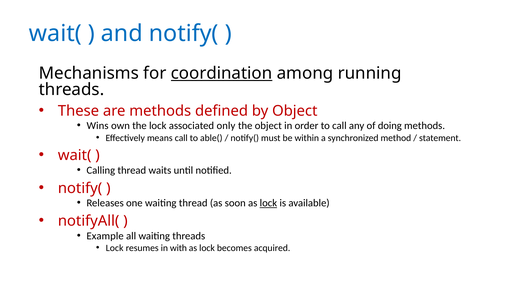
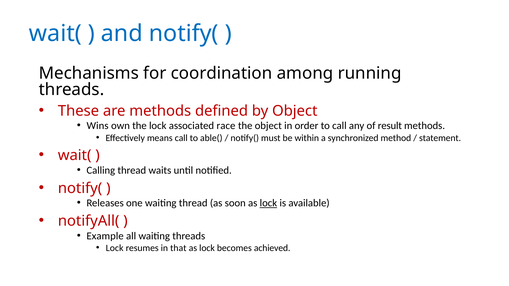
coordination underline: present -> none (222, 73)
only: only -> race (226, 126)
doing: doing -> result (390, 126)
with: with -> that (178, 248)
acquired: acquired -> achieved (272, 248)
